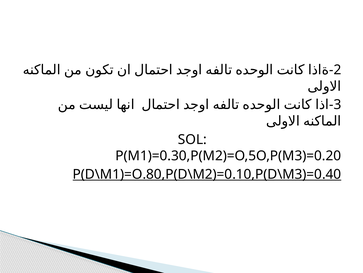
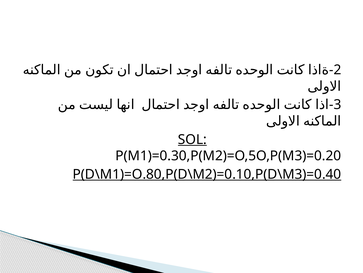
SOL underline: none -> present (192, 139)
